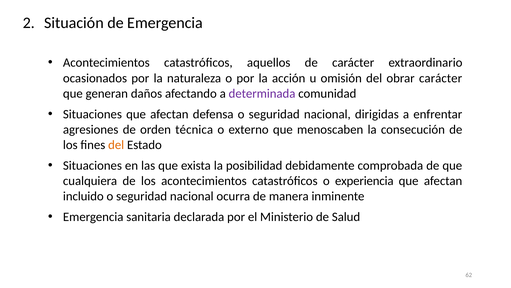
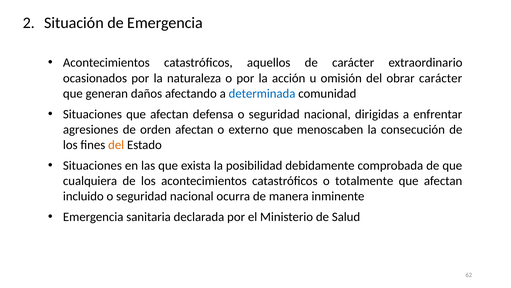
determinada colour: purple -> blue (262, 93)
orden técnica: técnica -> afectan (194, 129)
experiencia: experiencia -> totalmente (364, 181)
